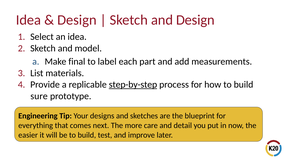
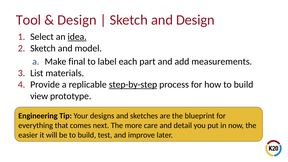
Idea: Idea -> Tool (28, 20)
idea underline: none -> present (77, 37)
sure: sure -> view (39, 96)
